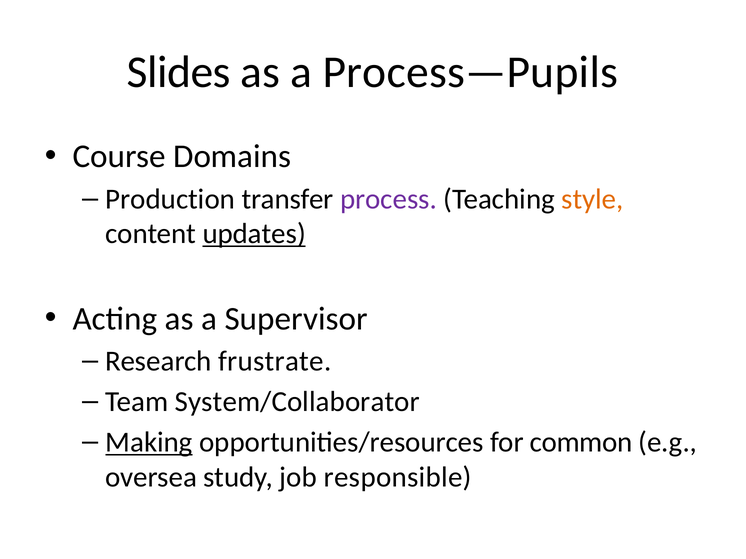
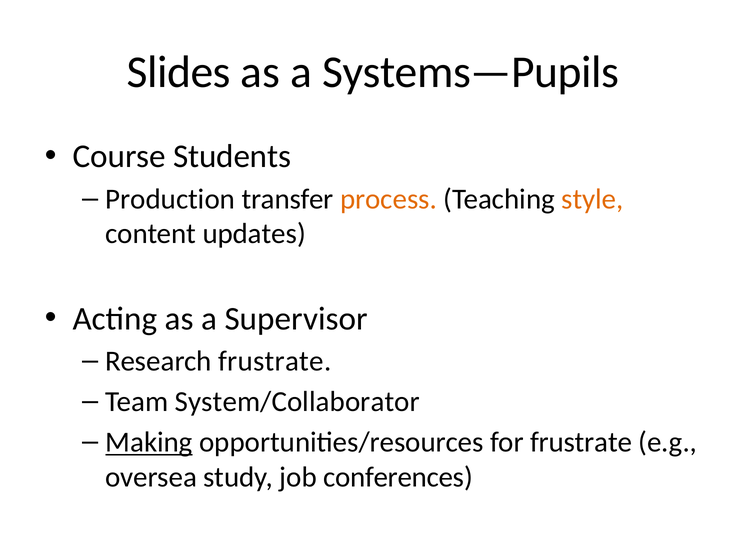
Process—Pupils: Process—Pupils -> Systems—Pupils (471, 72)
Domains: Domains -> Students (232, 157)
process colour: purple -> orange (388, 199)
updates underline: present -> none (254, 234)
for common: common -> frustrate (581, 443)
responsible: responsible -> conferences (398, 477)
